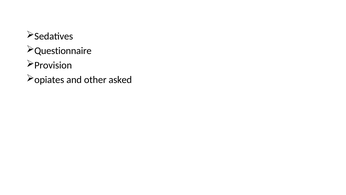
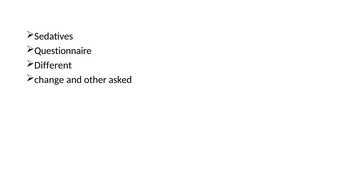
Provision: Provision -> Different (53, 65)
opiates: opiates -> change (49, 80)
